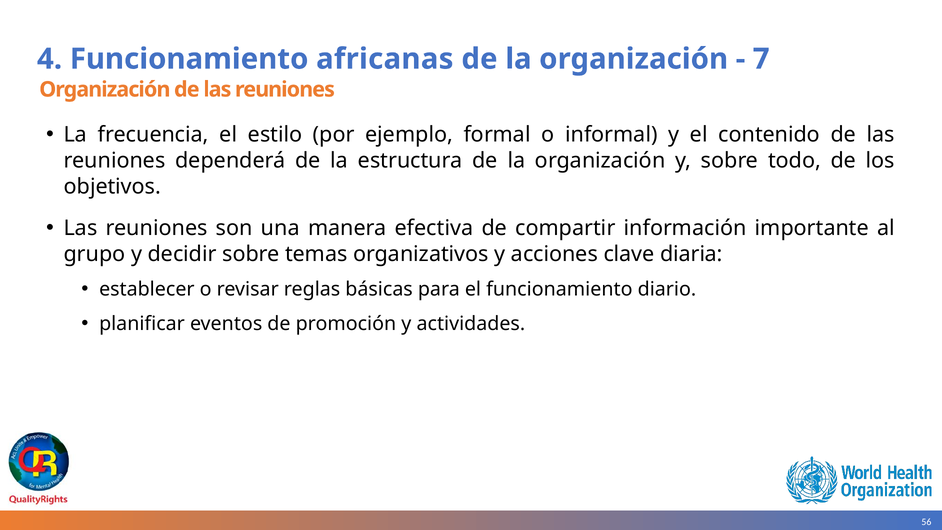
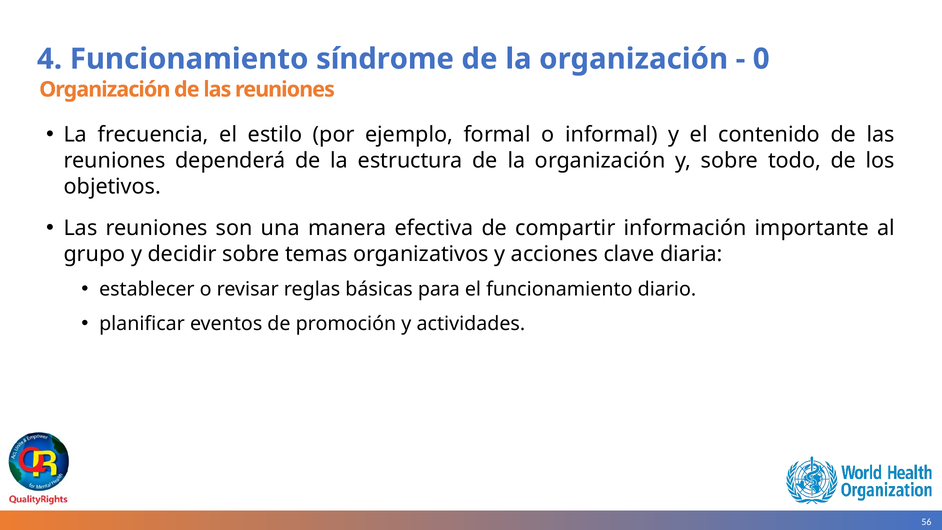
africanas: africanas -> síndrome (385, 59)
7: 7 -> 0 (761, 59)
